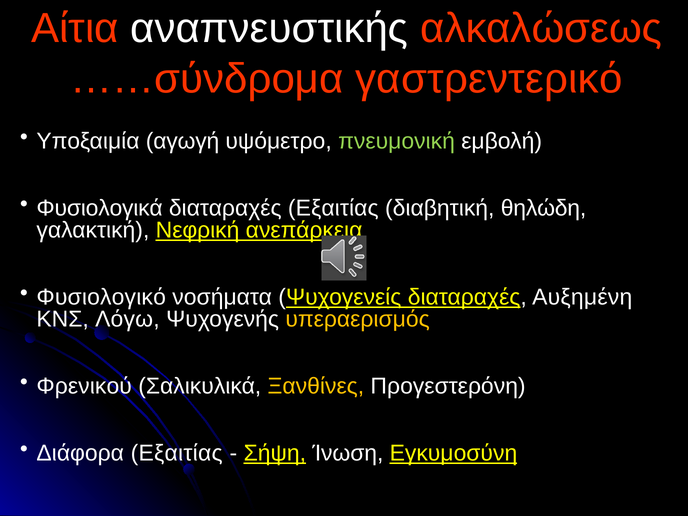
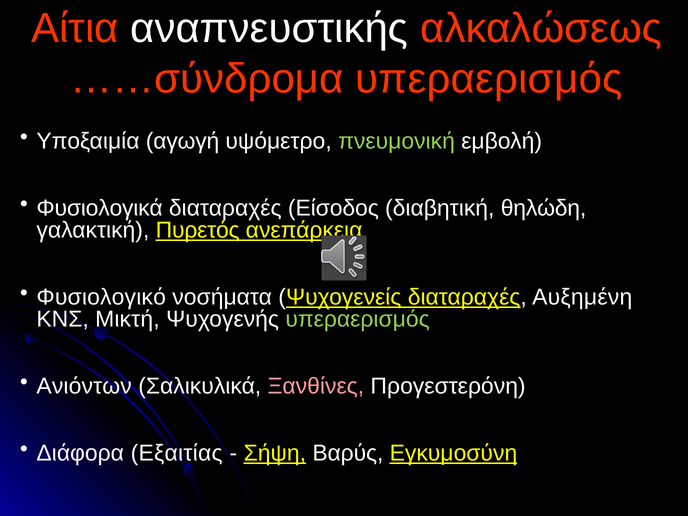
……σύνδρομα γαστρεντερικό: γαστρεντερικό -> υπεραερισμός (489, 79)
διαταραχές Εξαιτίας: Εξαιτίας -> Είσοδος (333, 208)
Νεφρική: Νεφρική -> Πυρετός (198, 230)
Λόγω: Λόγω -> Μικτή (127, 319)
υπεραερισμός colour: yellow -> light green (358, 319)
Φρενικού: Φρενικού -> Ανιόντων (84, 386)
Ξανθίνες colour: yellow -> pink (316, 386)
Ίνωση: Ίνωση -> Βαρύς (348, 453)
